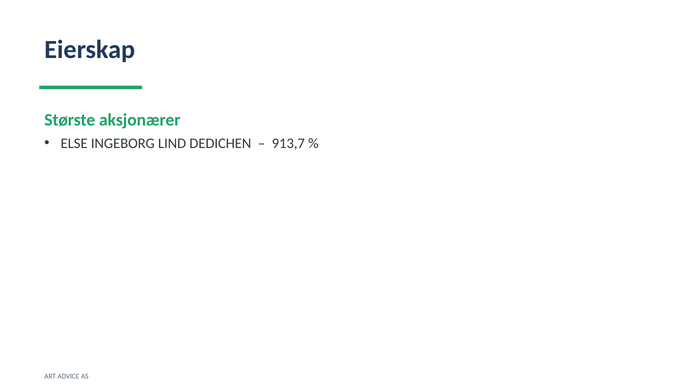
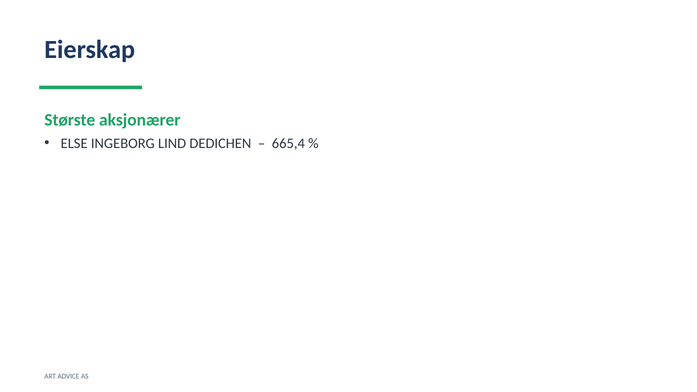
913,7: 913,7 -> 665,4 (288, 143)
